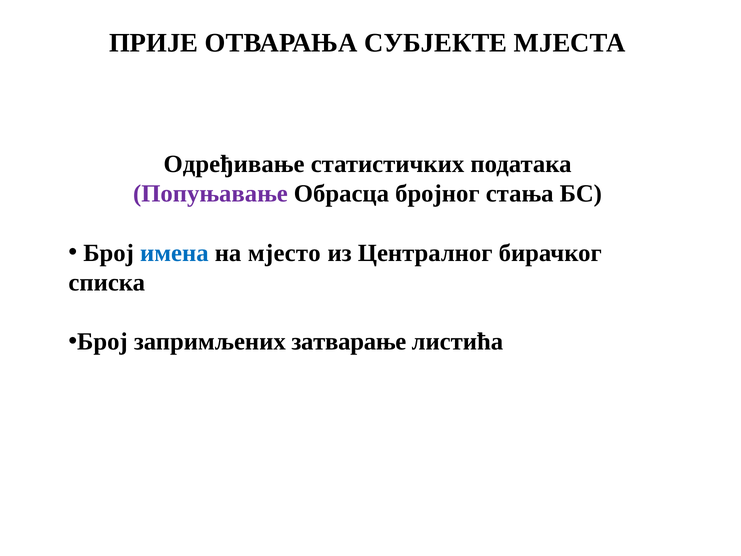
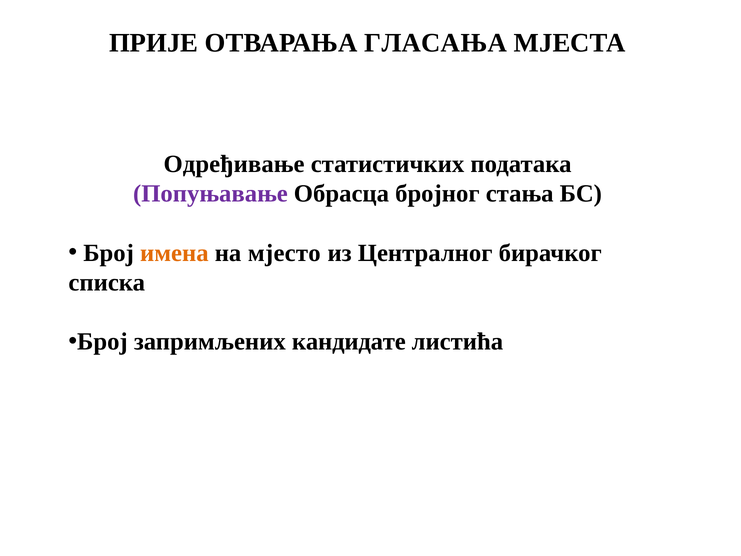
СУБЈЕКТЕ: СУБЈЕКТЕ -> ГЛАСАЊА (436, 43)
имена colour: blue -> orange (174, 253)
затварање: затварање -> кандидате (349, 342)
